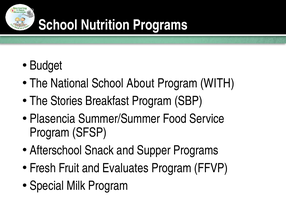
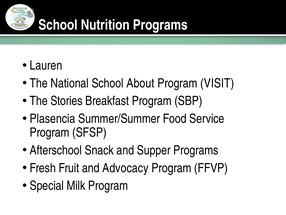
Budget: Budget -> Lauren (46, 65)
WITH: WITH -> VISIT (217, 83)
Evaluates: Evaluates -> Advocacy (125, 168)
